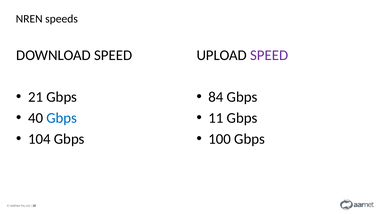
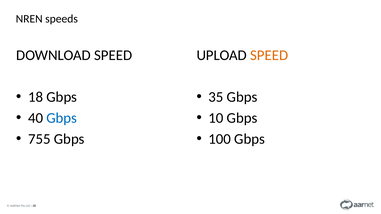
SPEED colour: purple -> orange (269, 55)
21: 21 -> 18 (36, 97)
84: 84 -> 35 (216, 97)
11: 11 -> 10 (216, 118)
104: 104 -> 755 (39, 139)
